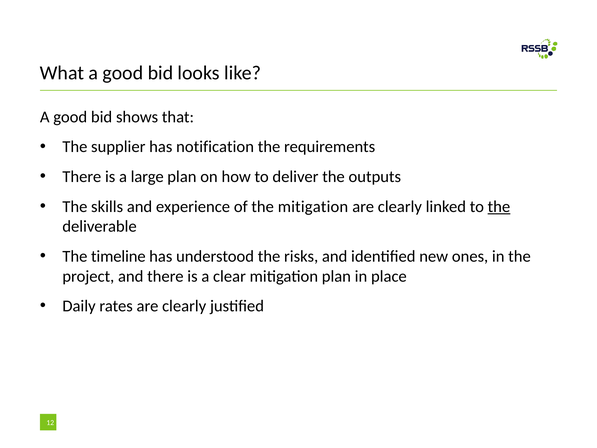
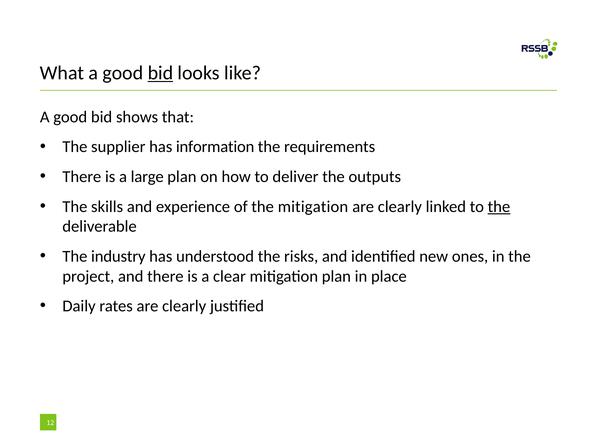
bid underline: none -> present (160, 73)
notification: notification -> information (215, 147)
timeline: timeline -> industry (118, 256)
